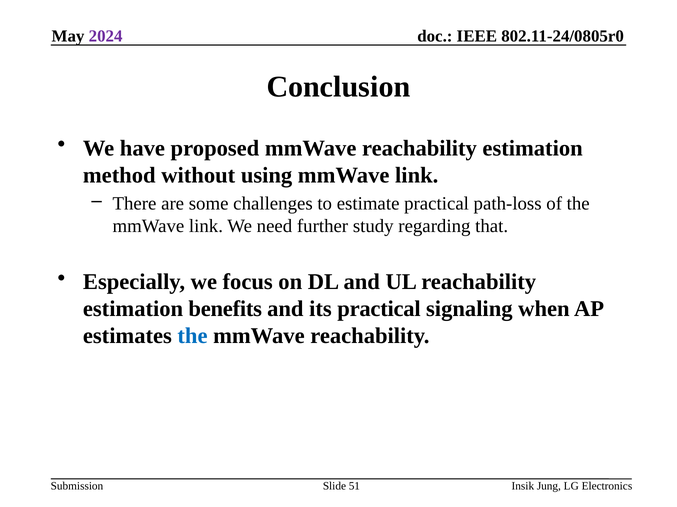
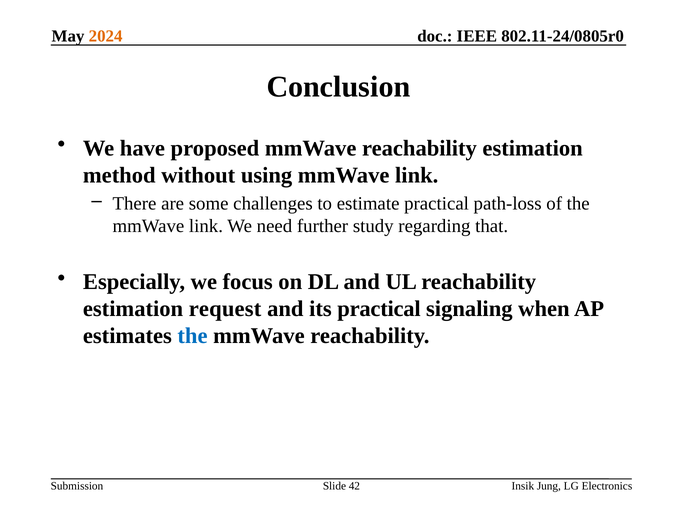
2024 colour: purple -> orange (106, 36)
benefits: benefits -> request (225, 309)
51: 51 -> 42 (354, 487)
